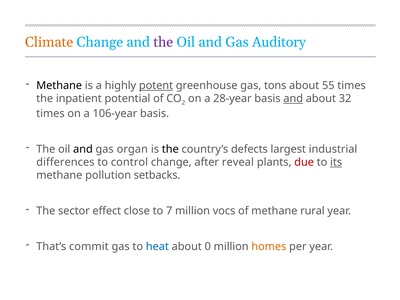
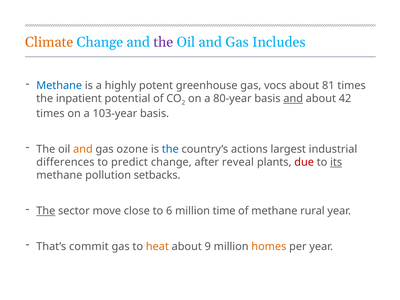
Auditory: Auditory -> Includes (279, 42)
Methane colour: black -> blue (59, 86)
potent underline: present -> none (156, 86)
tons: tons -> vocs (275, 86)
55: 55 -> 81 (328, 86)
28-year: 28-year -> 80-year (232, 99)
32: 32 -> 42 (345, 99)
106-year: 106-year -> 103-year (115, 114)
and colour: black -> orange (83, 149)
organ: organ -> ozone (132, 149)
the colour: black -> blue (170, 149)
defects: defects -> actions (249, 149)
control: control -> predict (129, 162)
The underline: none -> present (46, 211)
effect: effect -> move (107, 211)
7: 7 -> 6 (169, 211)
vocs: vocs -> time (224, 211)
heat colour: blue -> orange (157, 246)
0: 0 -> 9 (208, 246)
